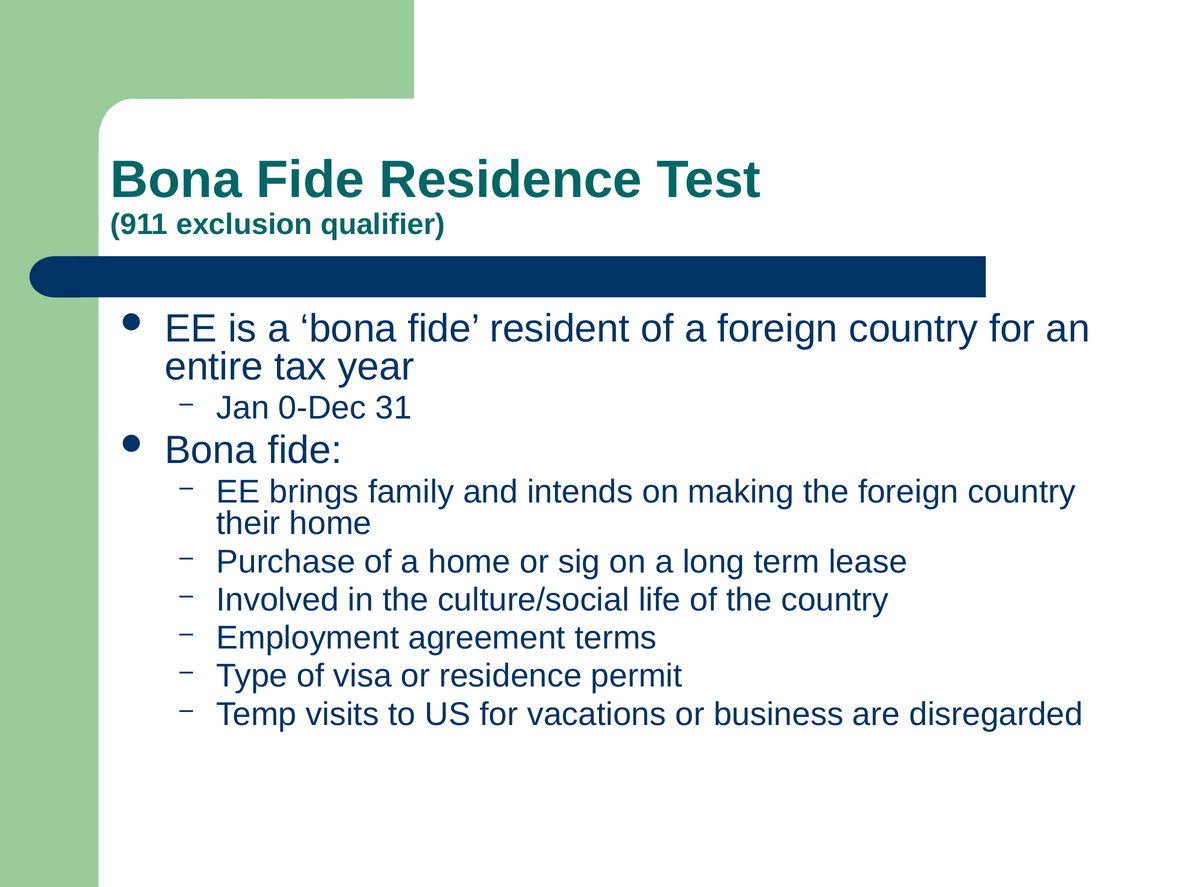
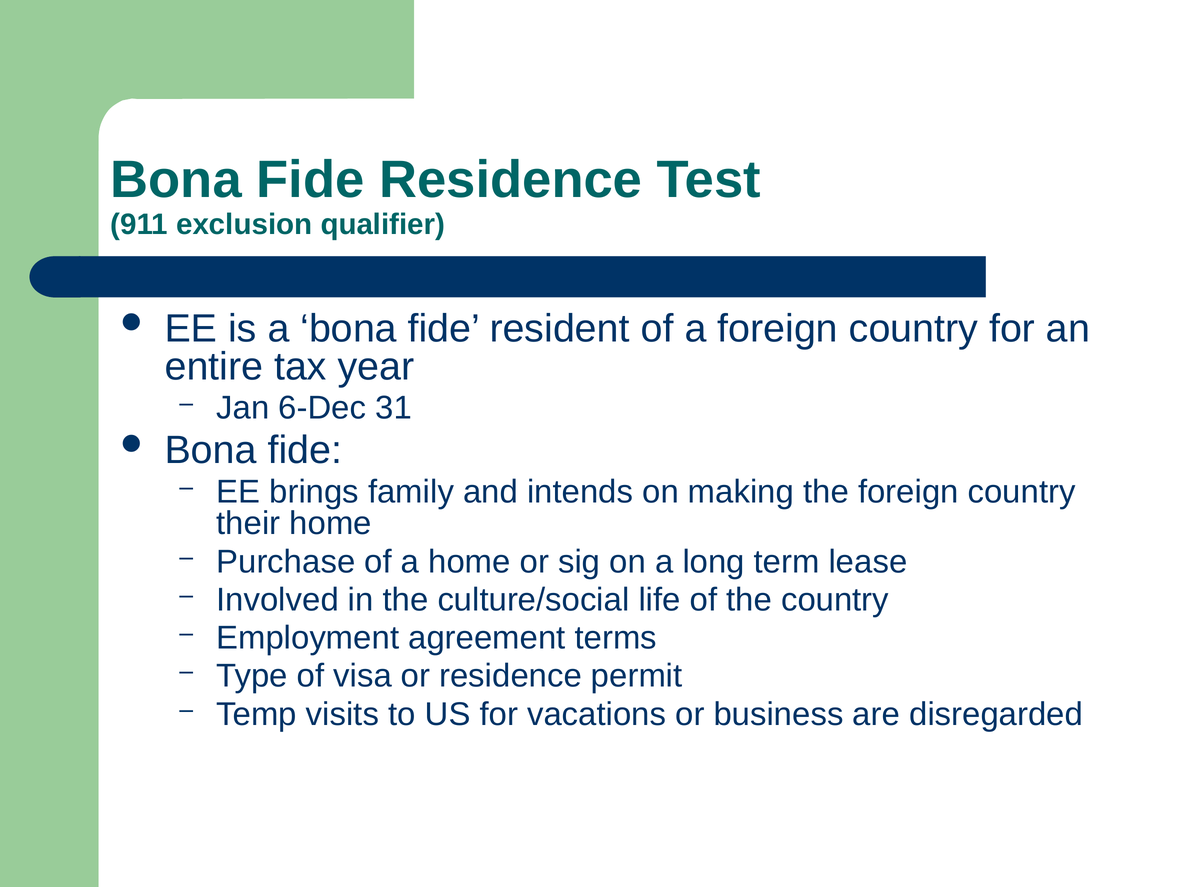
0-Dec: 0-Dec -> 6-Dec (322, 408)
